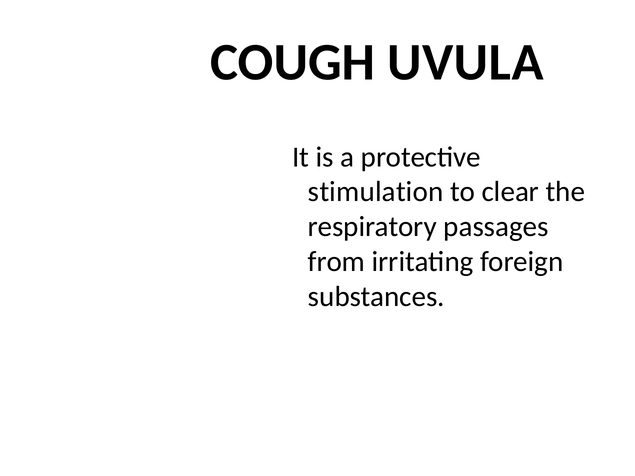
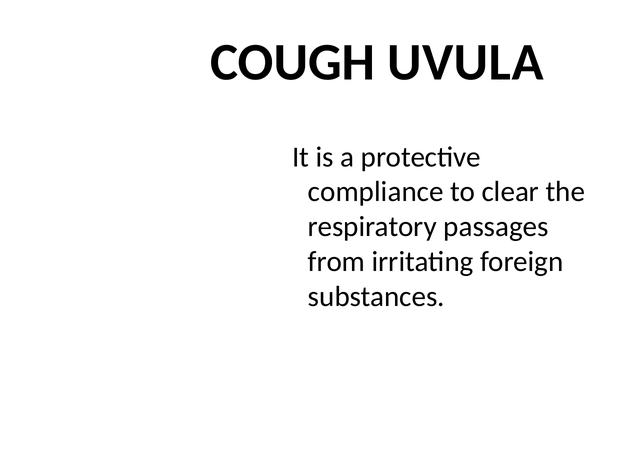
stimulation: stimulation -> compliance (376, 192)
